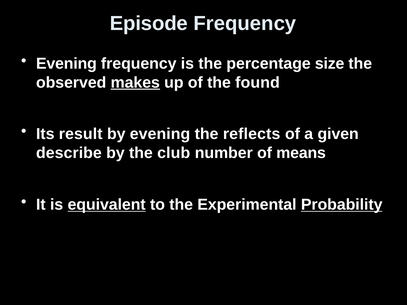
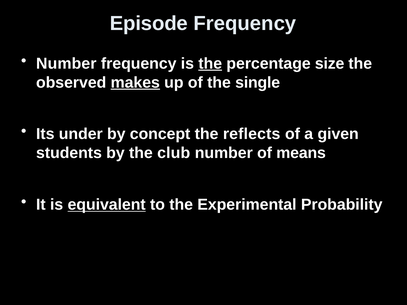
Evening: Evening -> Number (66, 64)
the underline: none -> present (210, 64)
found: found -> single (258, 83)
result: result -> under (81, 134)
by evening: evening -> concept (160, 134)
describe: describe -> students (69, 153)
Probability underline: present -> none (342, 205)
